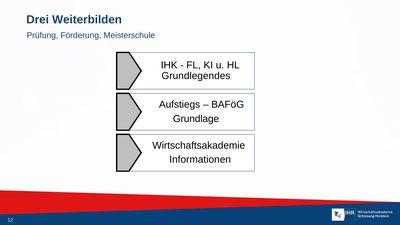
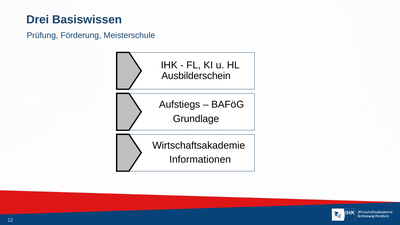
Weiterbilden: Weiterbilden -> Basiswissen (87, 20)
Grundlegendes: Grundlegendes -> Ausbilderschein (196, 76)
